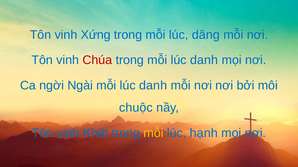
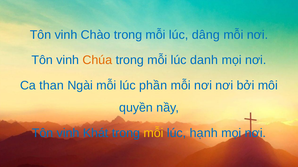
Xứng: Xứng -> Chào (96, 35)
Chúa colour: red -> orange (97, 60)
ngời: ngời -> than (52, 86)
Ngài mỗi lúc danh: danh -> phần (153, 86)
chuộc: chuộc -> quyền (136, 108)
